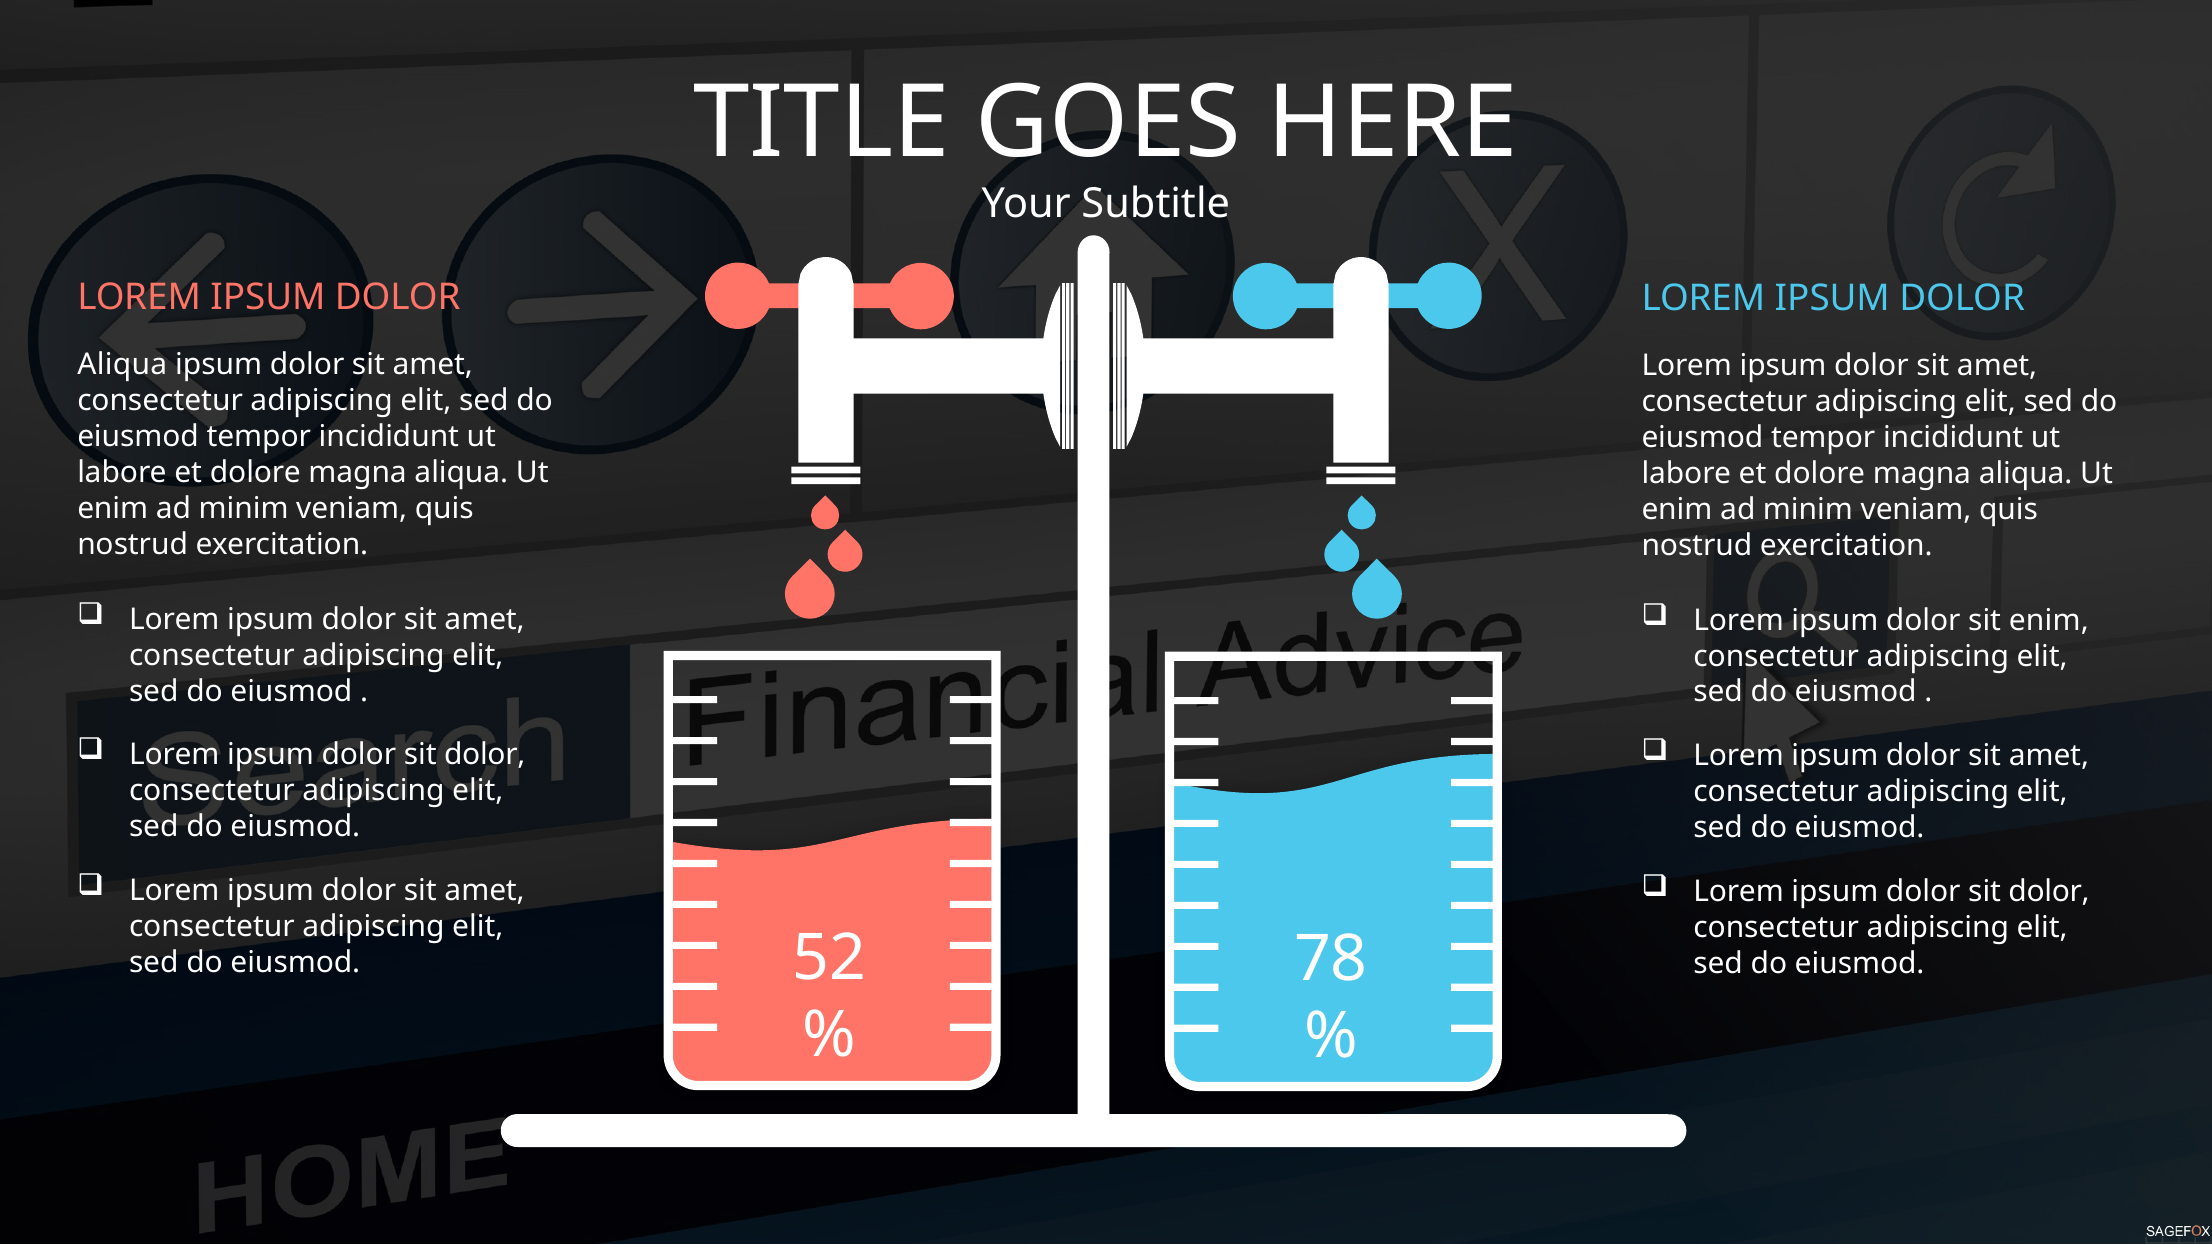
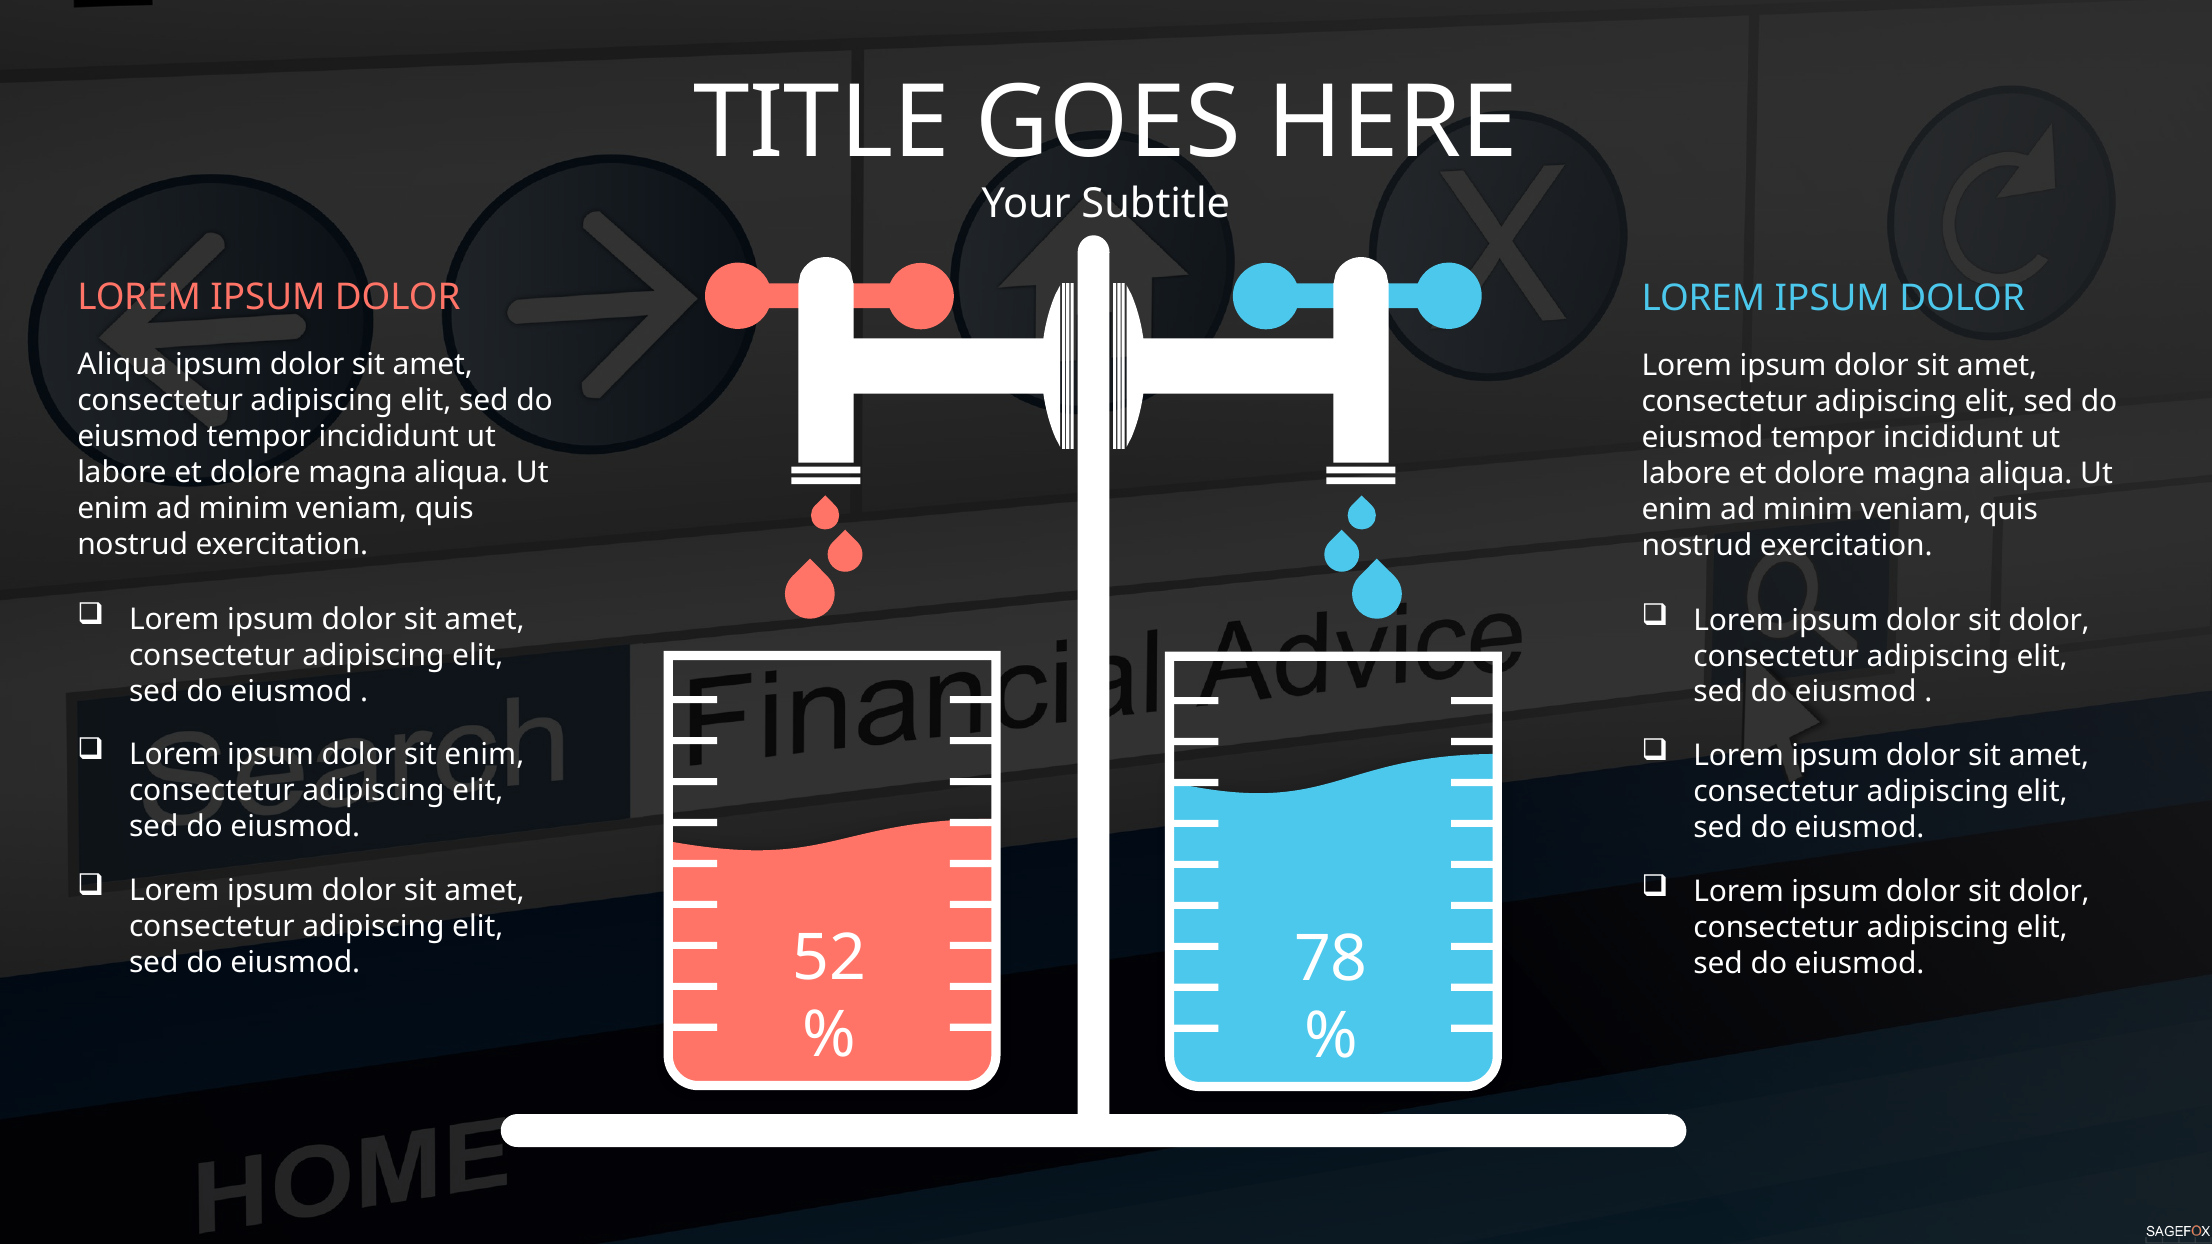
enim: enim -> dolor (2049, 620)
dolor: dolor -> enim (484, 755)
